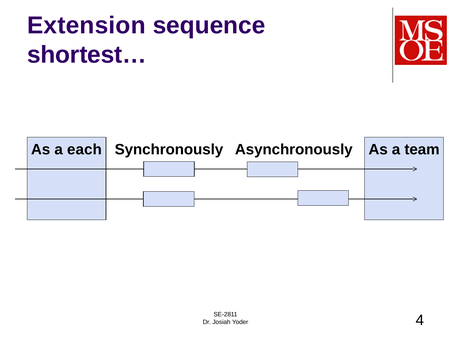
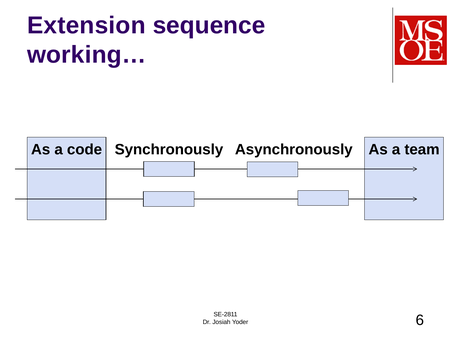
shortest…: shortest… -> working… (87, 55)
each: each -> code (85, 150)
4: 4 -> 6 (420, 321)
